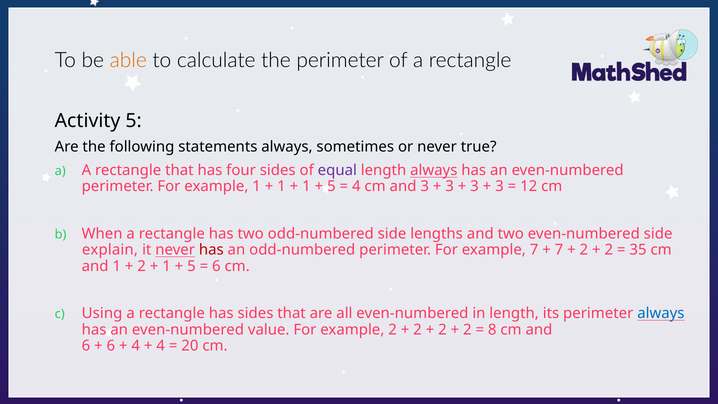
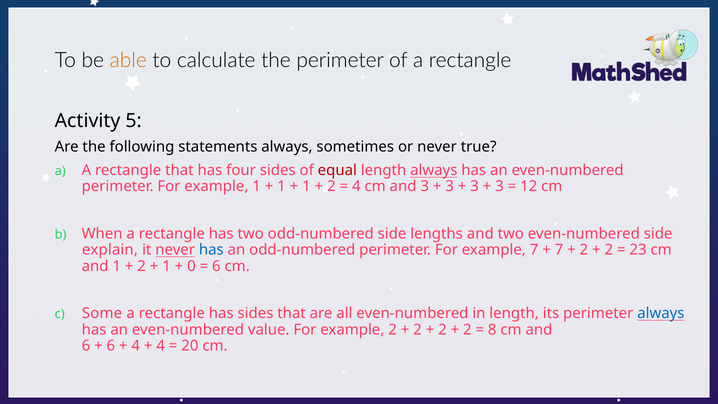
equal colour: purple -> red (337, 170)
5: 5 -> 2 (331, 186)
has colour: red -> blue (211, 250)
35: 35 -> 23 (638, 250)
5: 5 -> 0 (191, 266)
Using: Using -> Some (102, 313)
